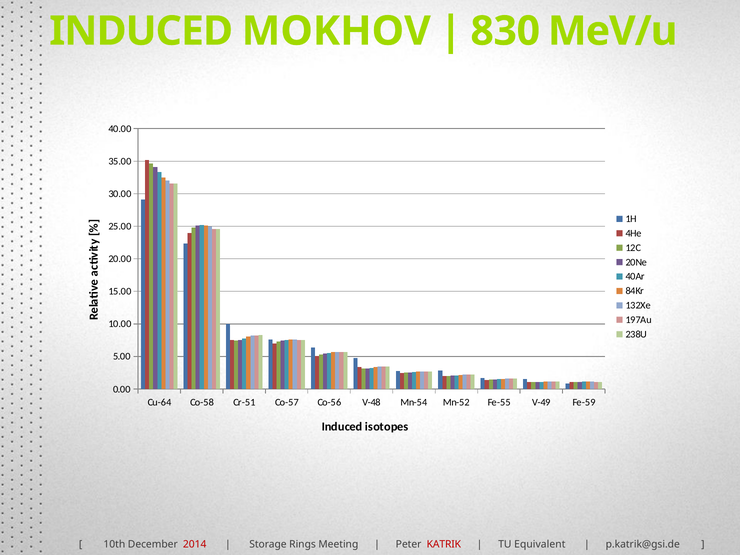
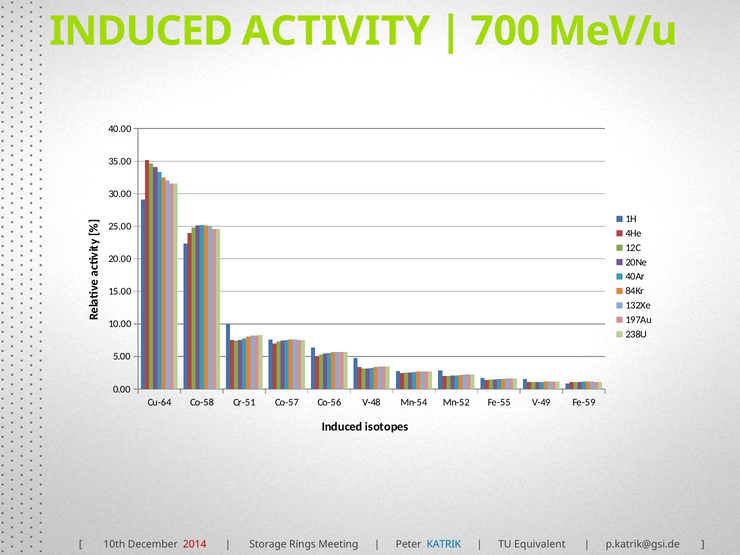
MOKHOV: MOKHOV -> ACTIVITY (336, 31)
830: 830 -> 700 (505, 31)
KATRIK colour: red -> blue (444, 544)
